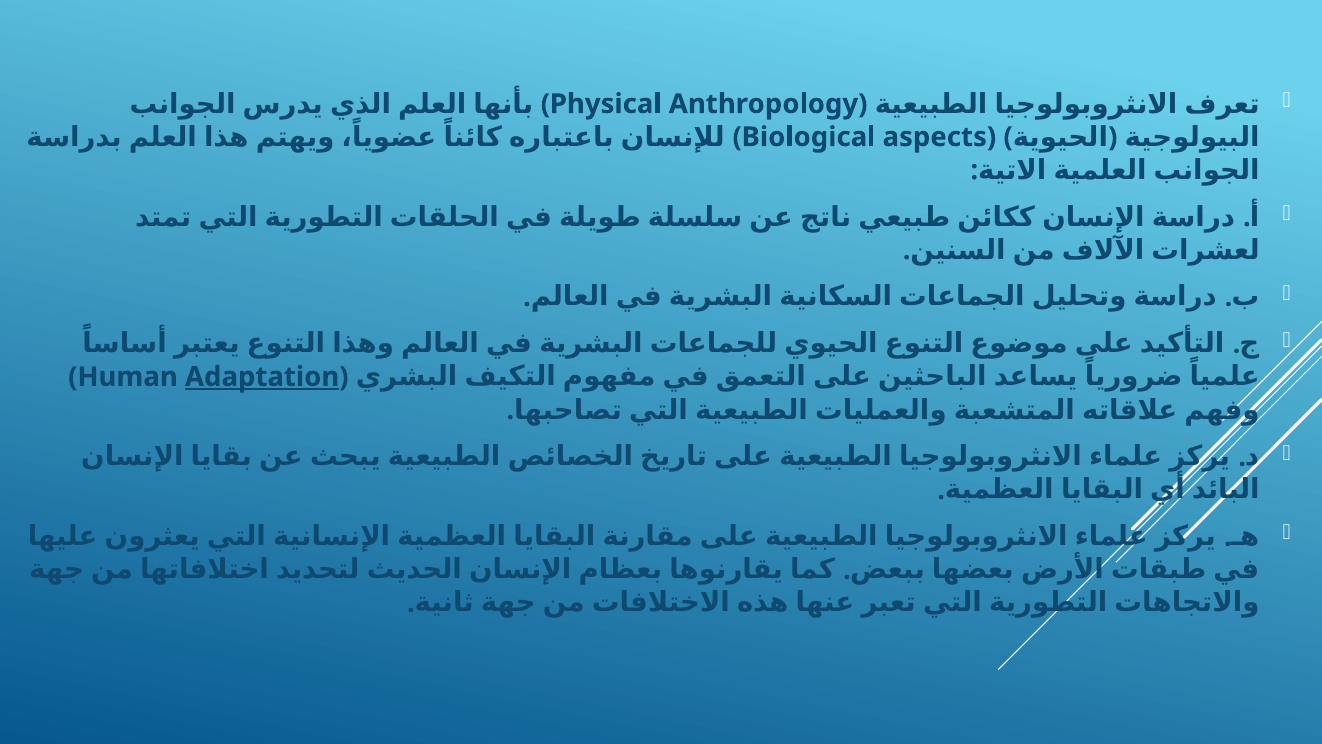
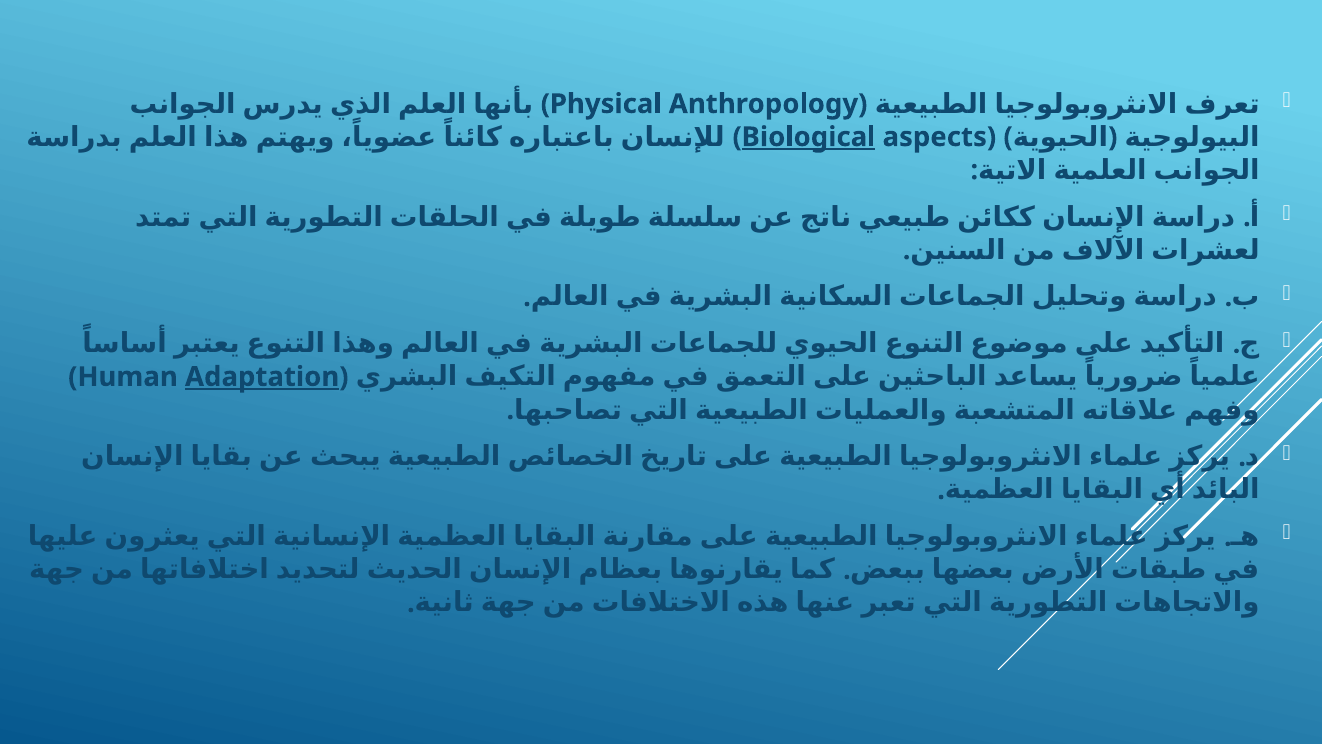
Biological underline: none -> present (808, 137)
